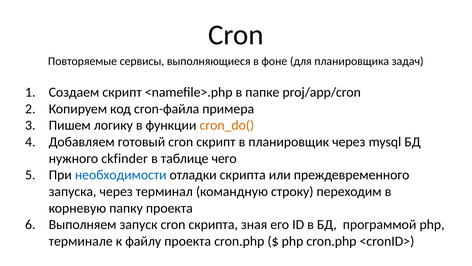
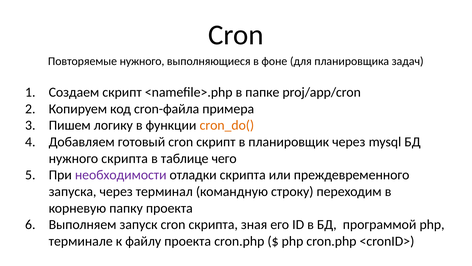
Повторяемые сервисы: сервисы -> нужного (142, 61)
нужного ckfinder: ckfinder -> скрипта (125, 158)
необходимости colour: blue -> purple (121, 175)
